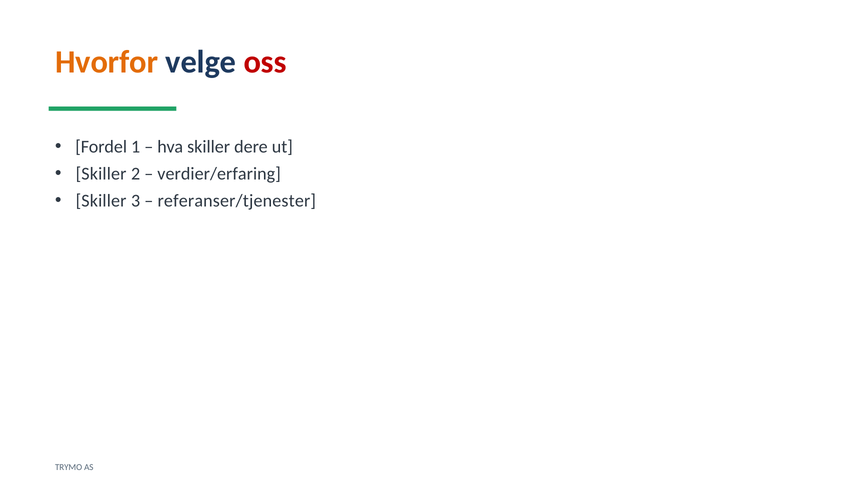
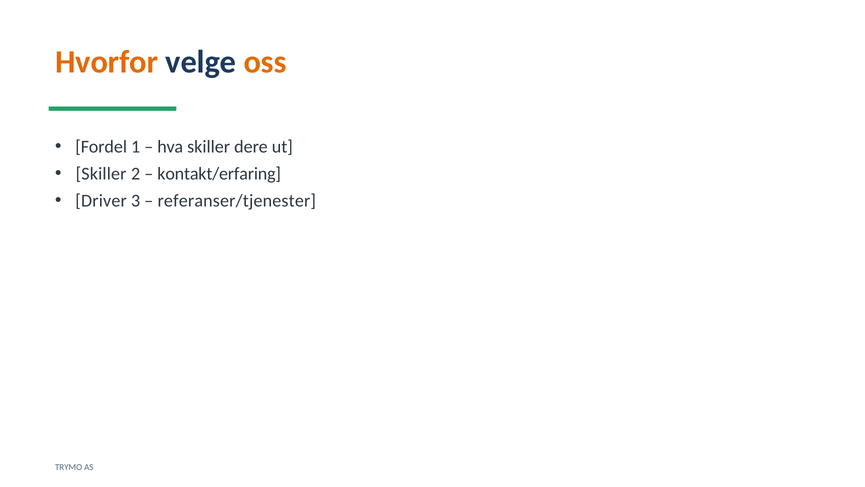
oss colour: red -> orange (265, 62)
verdier/erfaring: verdier/erfaring -> kontakt/erfaring (219, 174)
Skiller: Skiller -> Driver (101, 201)
